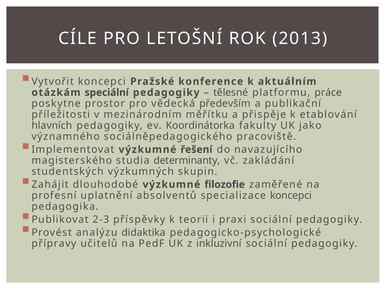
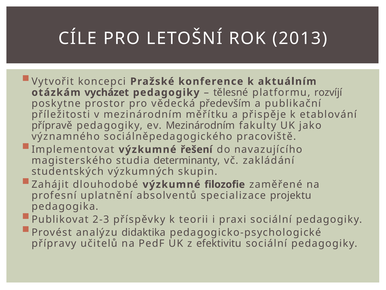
speciální: speciální -> vycházet (107, 92)
práce: práce -> rozvíjí (328, 92)
hlavních: hlavních -> přípravě (52, 125)
ev Koordinátorka: Koordinátorka -> Mezinárodním (200, 125)
specializace koncepci: koncepci -> projektu (291, 195)
inkluzivní: inkluzivní -> efektivitu (219, 243)
